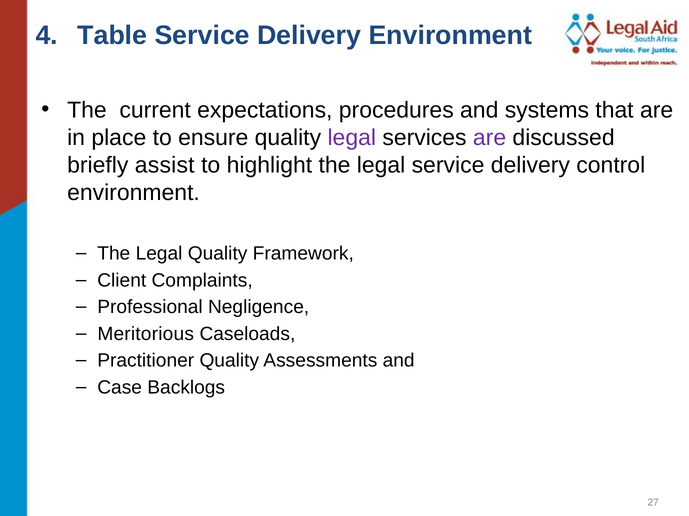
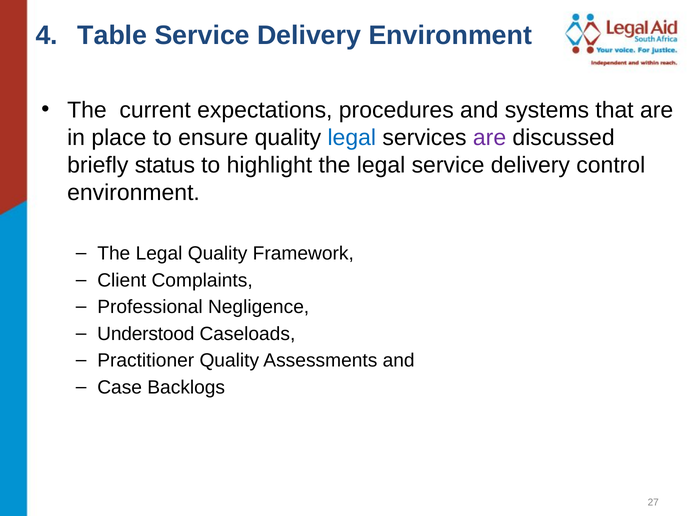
legal colour: purple -> blue (352, 138)
assist: assist -> status (165, 165)
Meritorious: Meritorious -> Understood (146, 334)
